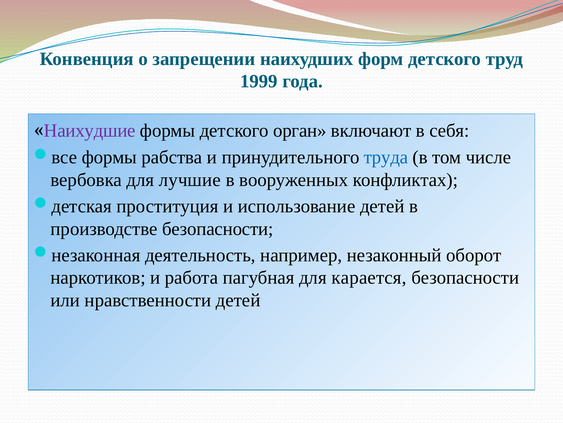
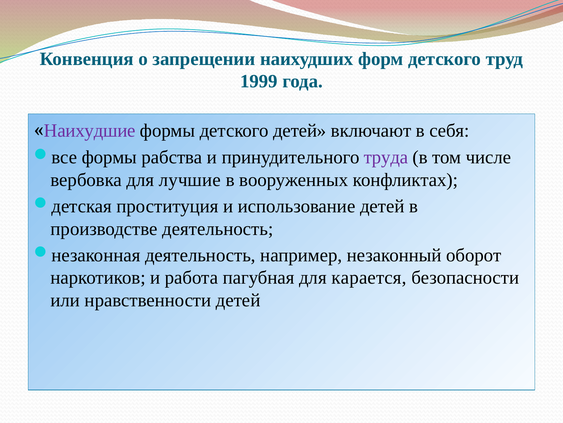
детского орган: орган -> детей (300, 131)
труда colour: blue -> purple (386, 157)
производстве безопасности: безопасности -> деятельность (218, 228)
